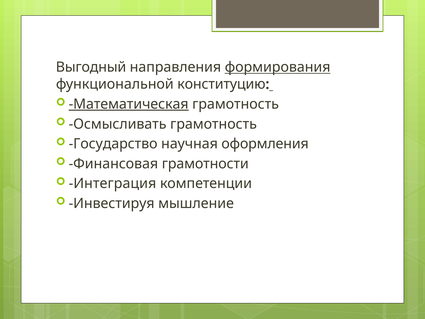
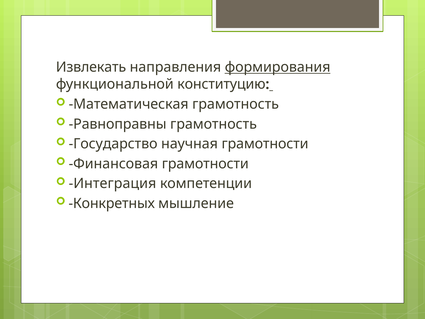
Выгодный: Выгодный -> Извлекать (91, 67)
Математическая underline: present -> none (129, 104)
Осмысливать: Осмысливать -> Равноправны (118, 124)
научная оформления: оформления -> грамотности (265, 144)
Инвестируя: Инвестируя -> Конкретных (112, 203)
